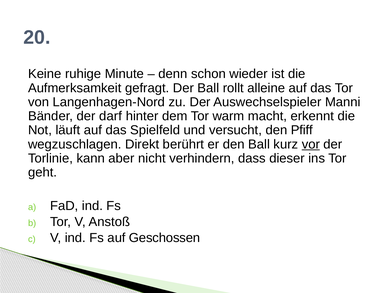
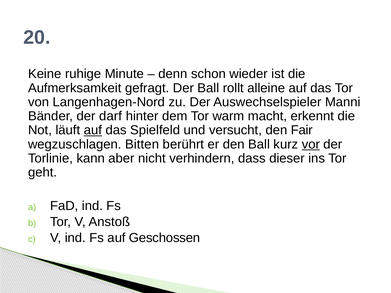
auf underline: none -> present (93, 130)
Pfiff: Pfiff -> Fair (302, 130)
Direkt: Direkt -> Bitten (142, 144)
